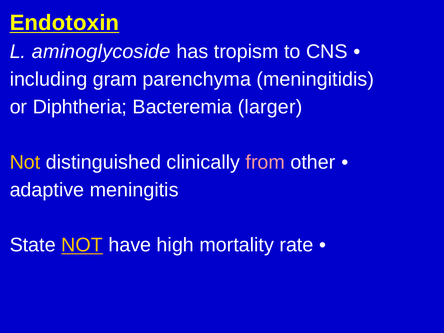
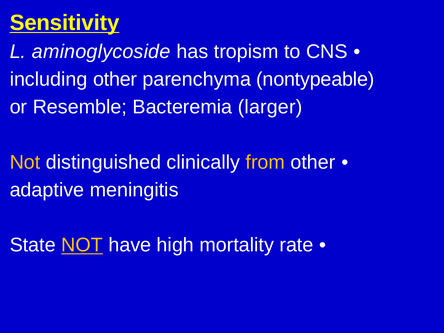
Endotoxin: Endotoxin -> Sensitivity (65, 23)
including gram: gram -> other (115, 79)
meningitidis: meningitidis -> nontypeable (315, 79)
Diphtheria: Diphtheria -> Resemble (80, 107)
from colour: pink -> yellow (265, 162)
